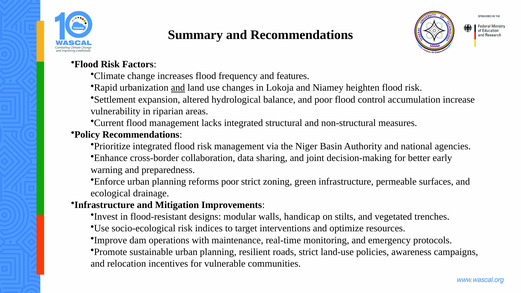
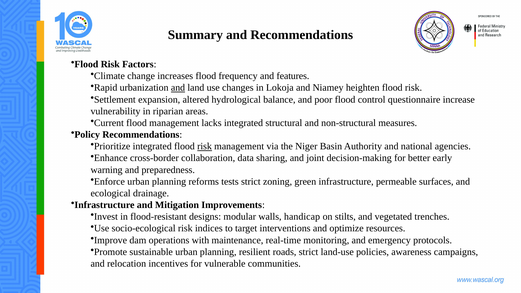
accumulation: accumulation -> questionnaire (414, 99)
risk underline: none -> present (205, 146)
reforms poor: poor -> tests (230, 182)
